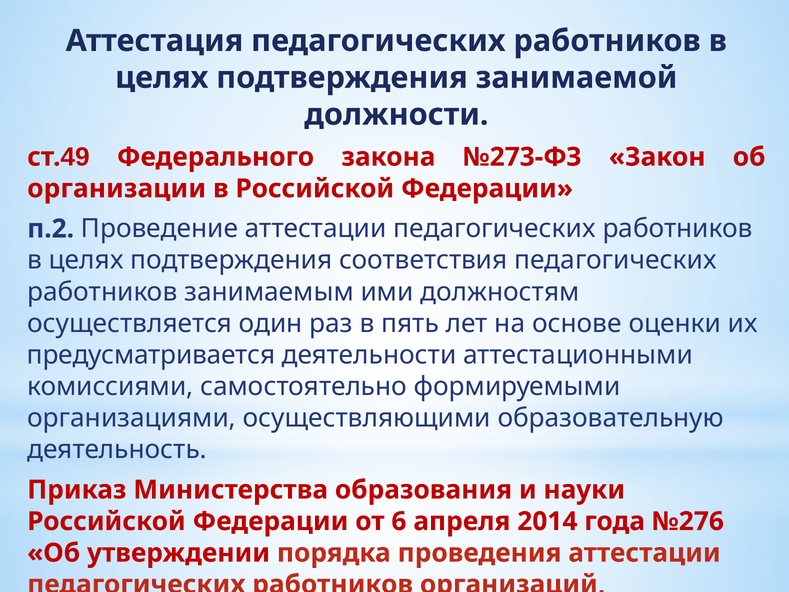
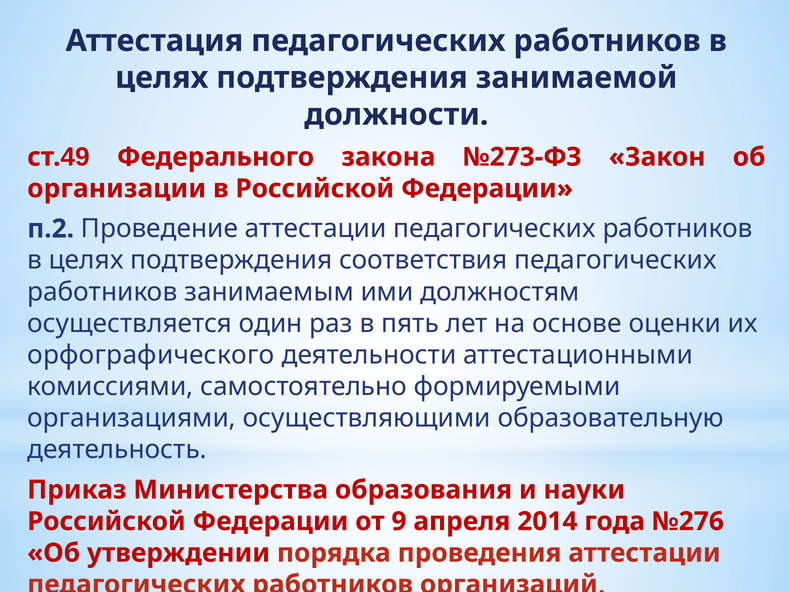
предусматривается: предусматривается -> орфографического (151, 355)
6: 6 -> 9 (399, 521)
